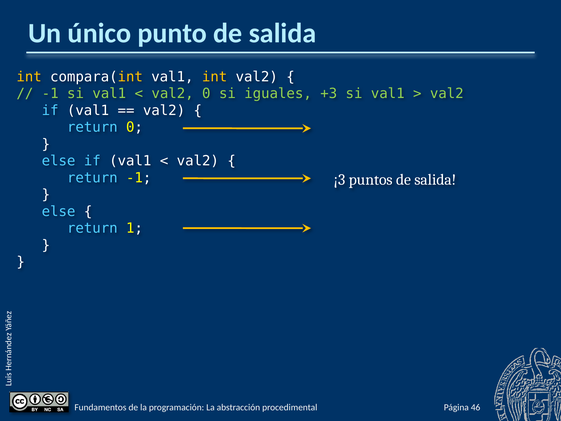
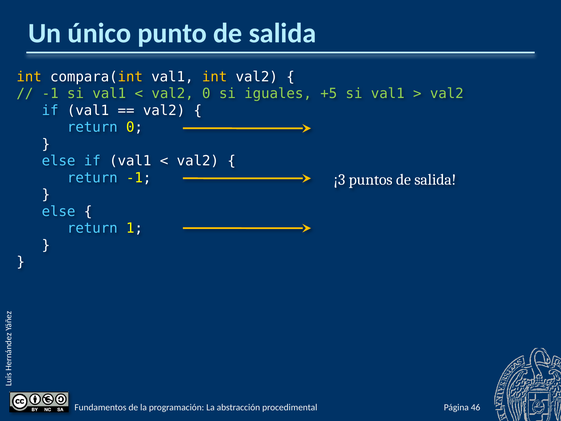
+3: +3 -> +5 (329, 94)
